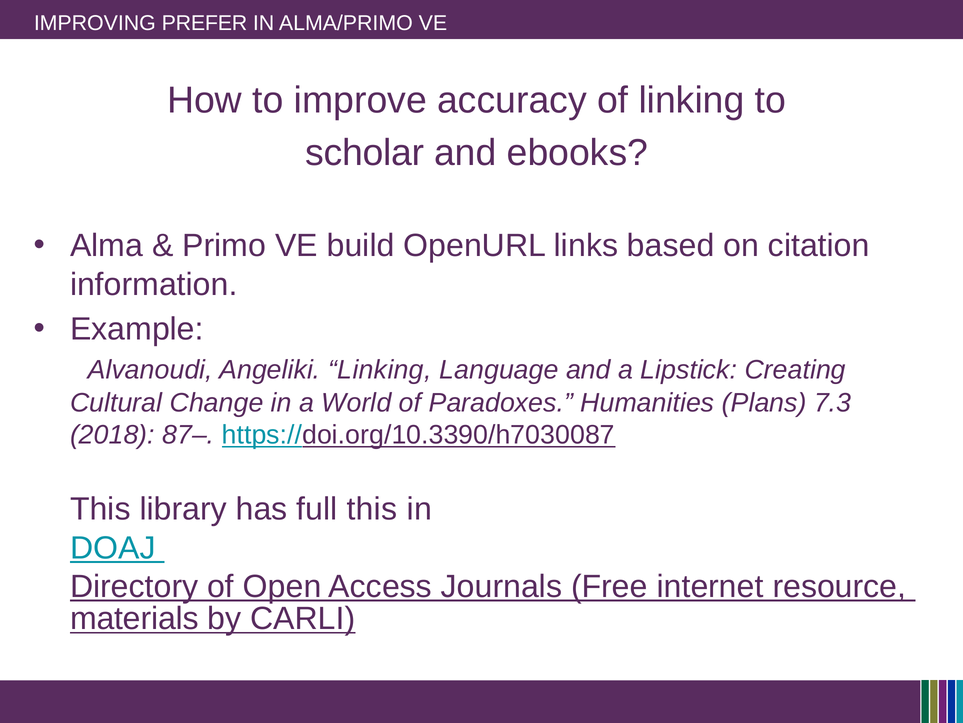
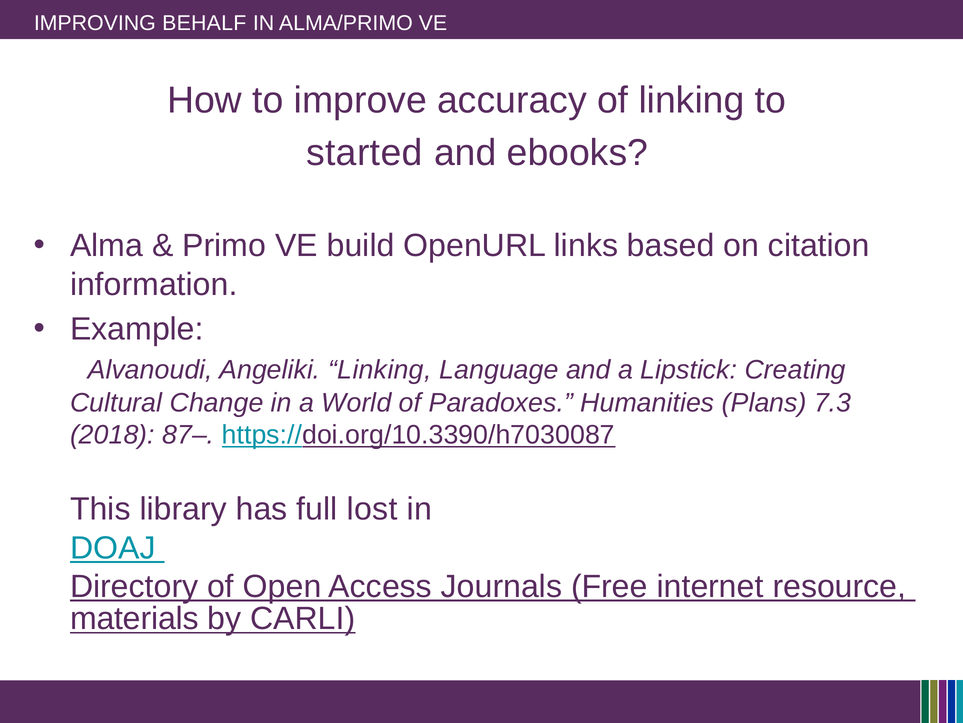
PREFER: PREFER -> BEHALF (204, 23)
scholar: scholar -> started (364, 153)
full this: this -> lost (372, 509)
